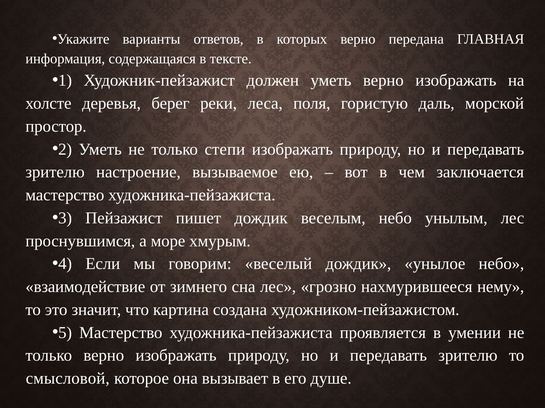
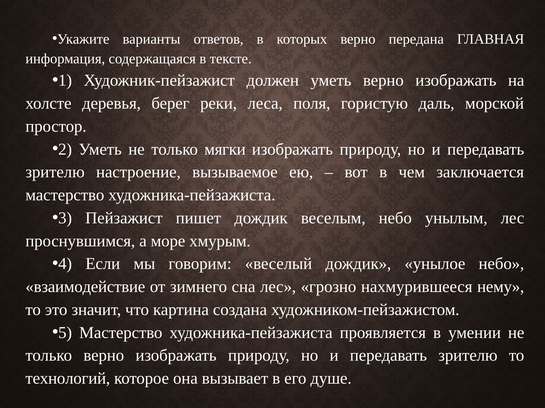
степи: степи -> мягки (225, 150)
смысловой: смысловой -> технологий (68, 379)
